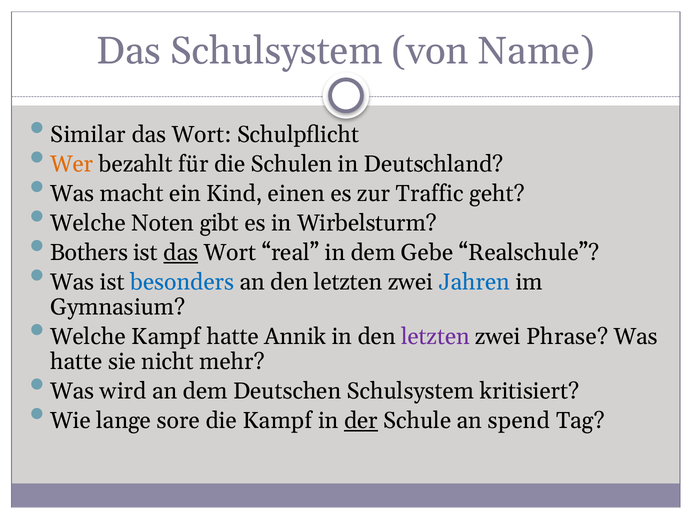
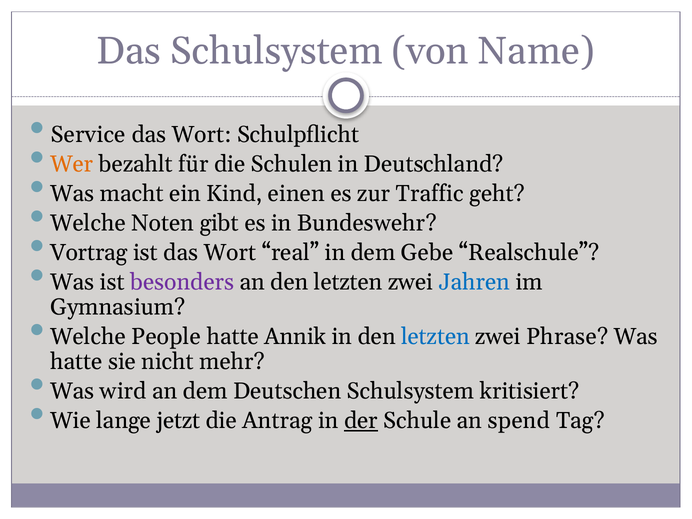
Similar: Similar -> Service (88, 134)
Wirbelsturm: Wirbelsturm -> Bundeswehr (367, 223)
Bothers: Bothers -> Vortrag (89, 253)
das underline: present -> none (181, 253)
besonders colour: blue -> purple (182, 282)
Welche Kampf: Kampf -> People (166, 337)
letzten colour: purple -> blue (435, 337)
sore: sore -> jetzt (178, 421)
die Kampf: Kampf -> Antrag (277, 421)
